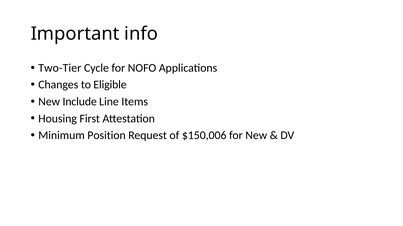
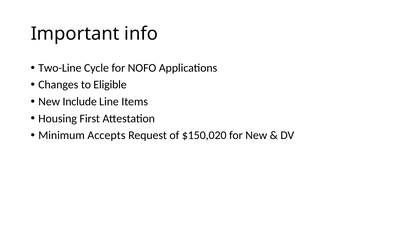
Two-Tier: Two-Tier -> Two-Line (60, 68)
Position: Position -> Accepts (106, 136)
$150,006: $150,006 -> $150,020 (204, 136)
